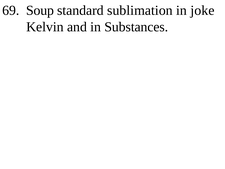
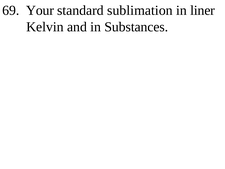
Soup: Soup -> Your (40, 10)
joke: joke -> liner (203, 10)
